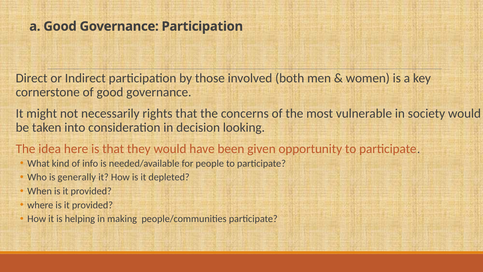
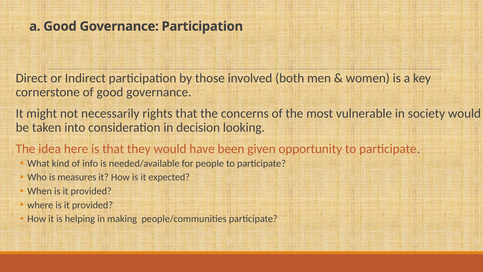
generally: generally -> measures (77, 177)
depleted: depleted -> expected (169, 177)
